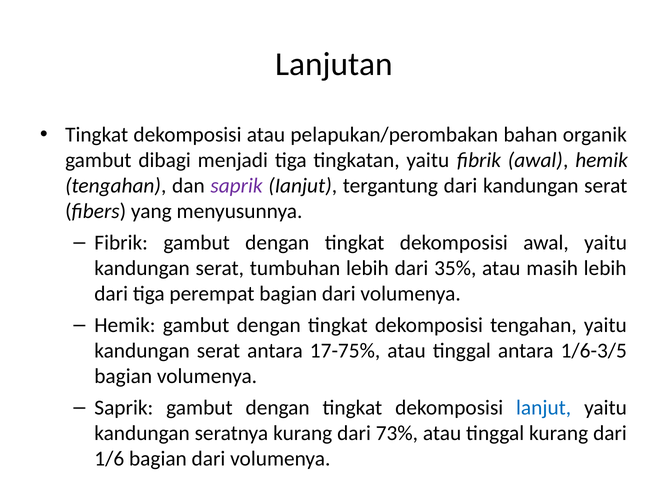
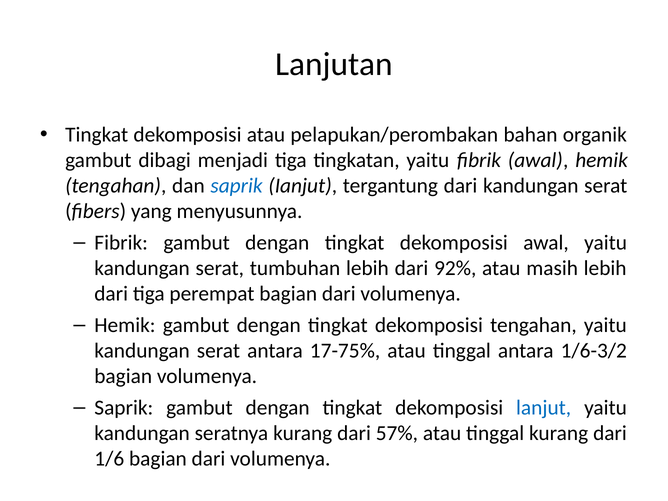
saprik colour: purple -> blue (237, 186)
35%: 35% -> 92% (455, 268)
1/6-3/5: 1/6-3/5 -> 1/6-3/2 (594, 351)
73%: 73% -> 57% (397, 433)
